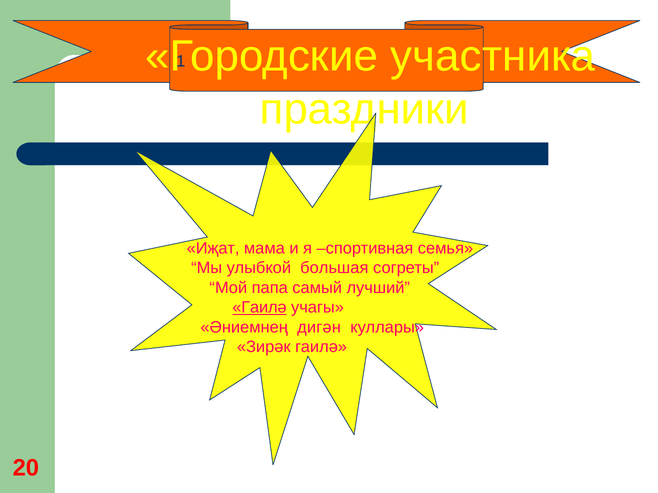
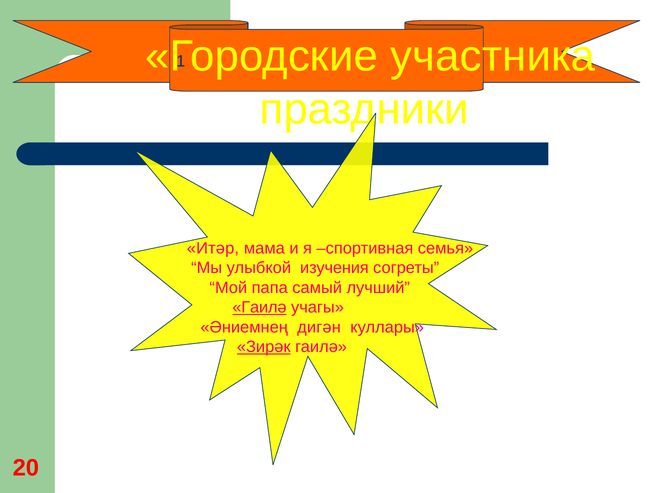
Иҗат: Иҗат -> Итәр (213, 249)
большая: большая -> изучения (334, 268)
Зирәк underline: none -> present (264, 347)
